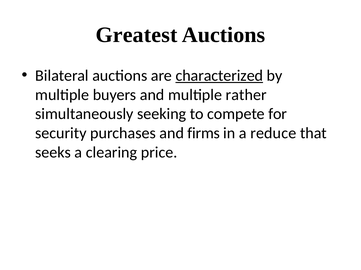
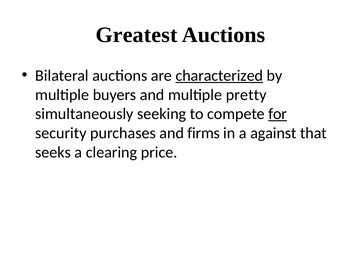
rather: rather -> pretty (246, 95)
for underline: none -> present (278, 114)
reduce: reduce -> against (273, 134)
